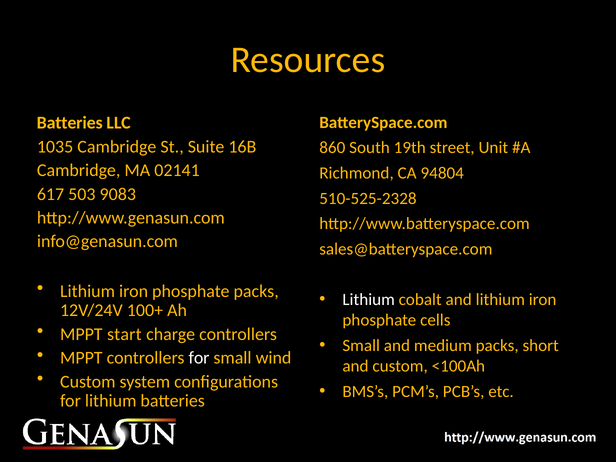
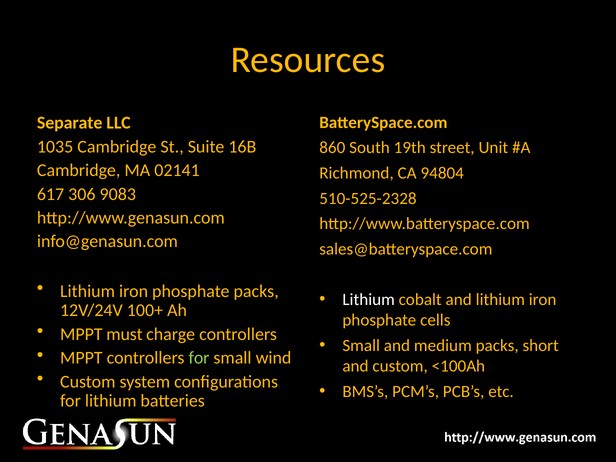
Batteries: Batteries -> Separate (70, 123)
503: 503 -> 306 (82, 194)
start: start -> must (125, 334)
for colour: white -> light green (199, 358)
